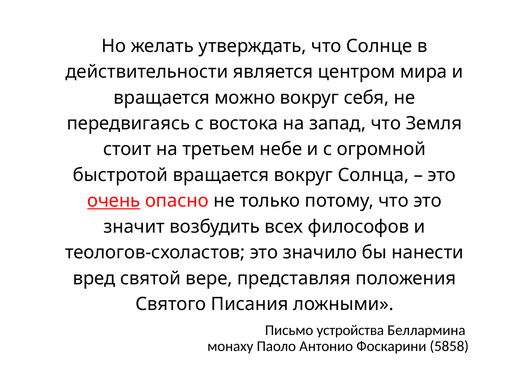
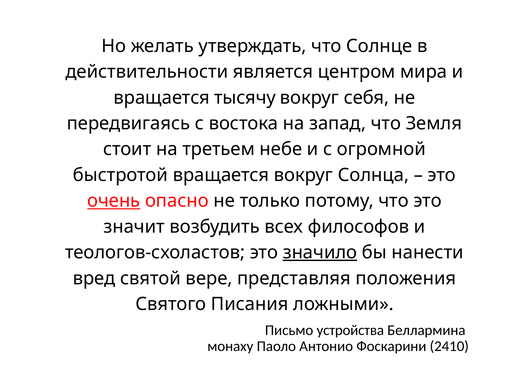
можно: можно -> тысячу (245, 98)
значило underline: none -> present (320, 252)
5858: 5858 -> 2410 (449, 346)
